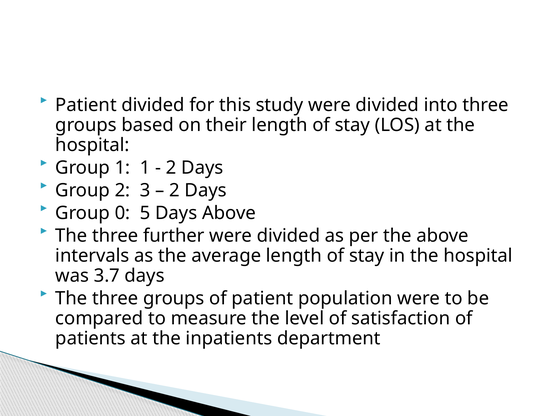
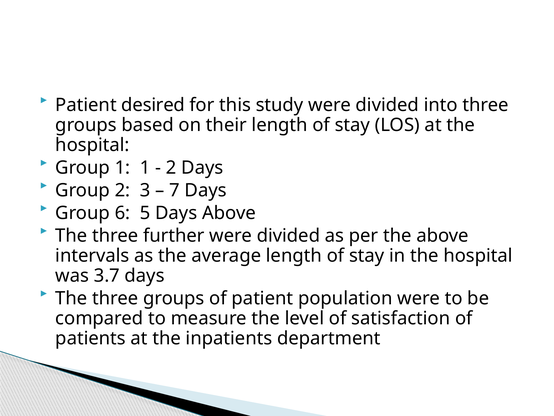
Patient divided: divided -> desired (153, 105)
2: 2 -> 7 (174, 190)
0: 0 -> 6 (122, 213)
